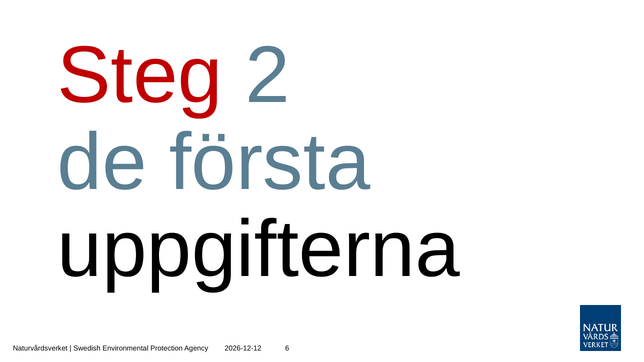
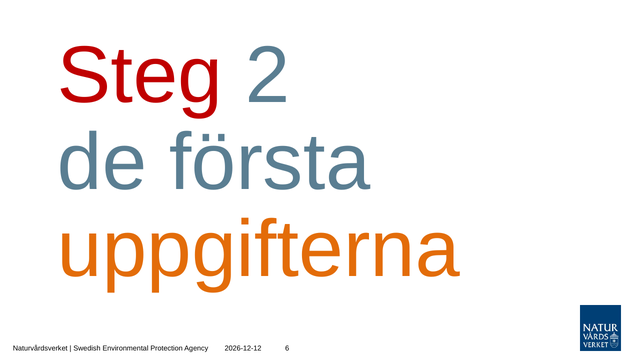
uppgifterna colour: black -> orange (259, 250)
